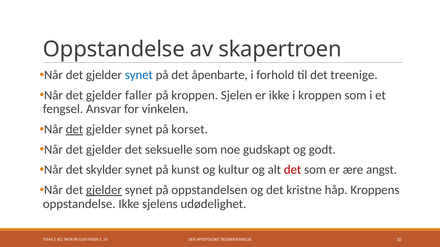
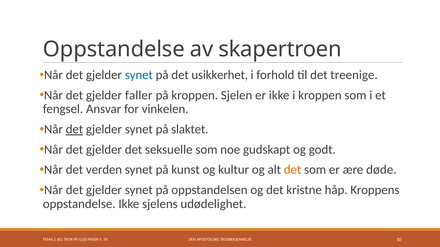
åpenbarte: åpenbarte -> usikkerhet (220, 75)
korset: korset -> slaktet (190, 130)
skylder: skylder -> verden (104, 170)
det colour: red -> orange (293, 170)
angst: angst -> døde (381, 170)
gjelder underline: present -> none (104, 190)
